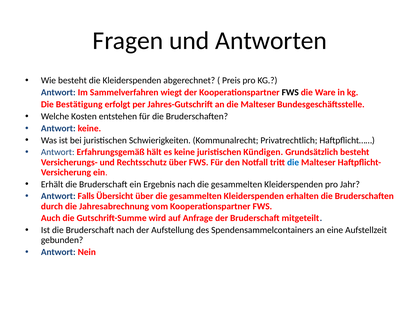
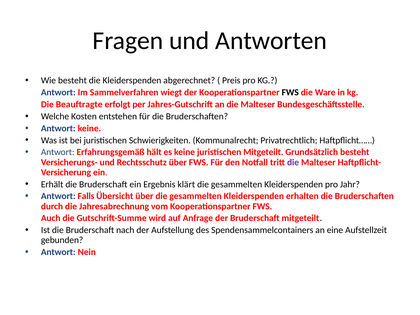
Bestätigung: Bestätigung -> Beauftragte (79, 104)
juristischen Kündigen: Kündigen -> Mitgeteilt (263, 152)
die colour: blue -> purple (293, 162)
Ergebnis nach: nach -> klärt (186, 184)
